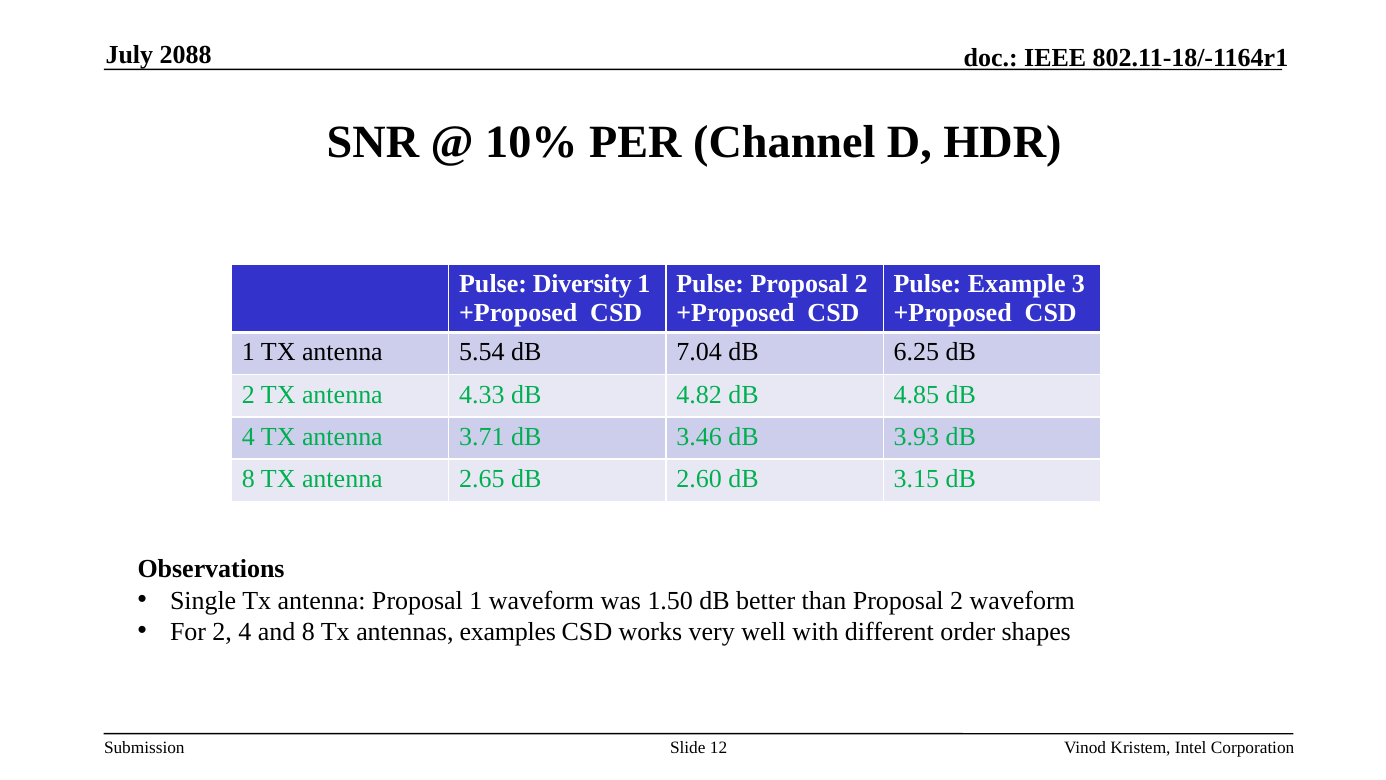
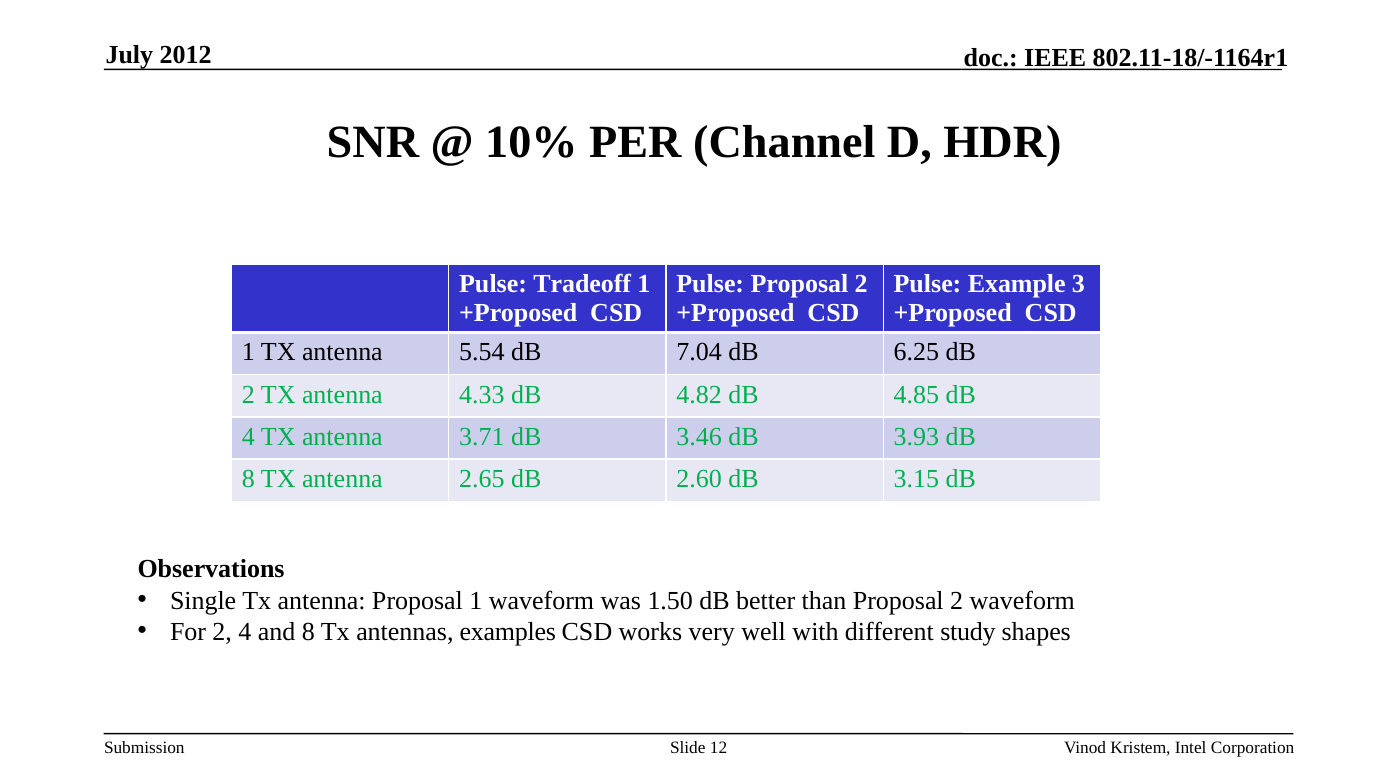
2088: 2088 -> 2012 (186, 55)
Diversity: Diversity -> Tradeoff (582, 284)
order: order -> study (968, 631)
